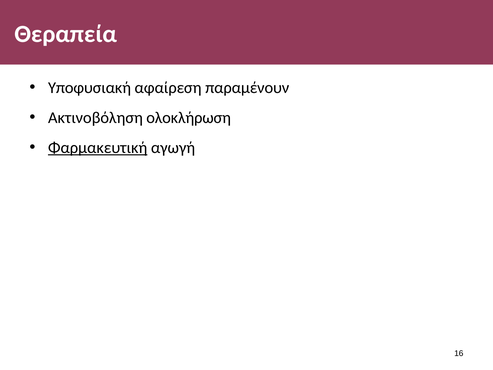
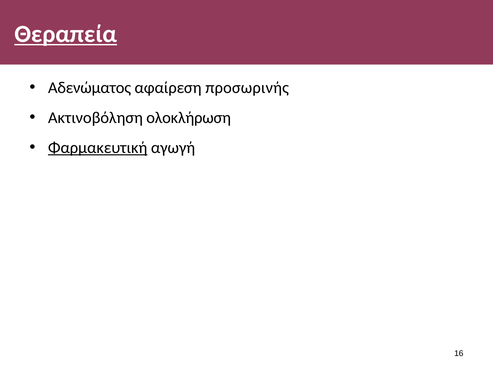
Θεραπεία underline: none -> present (66, 34)
Υποφυσιακή: Υποφυσιακή -> Αδενώματος (90, 88)
παραμένουν: παραμένουν -> προσωρινής (247, 88)
